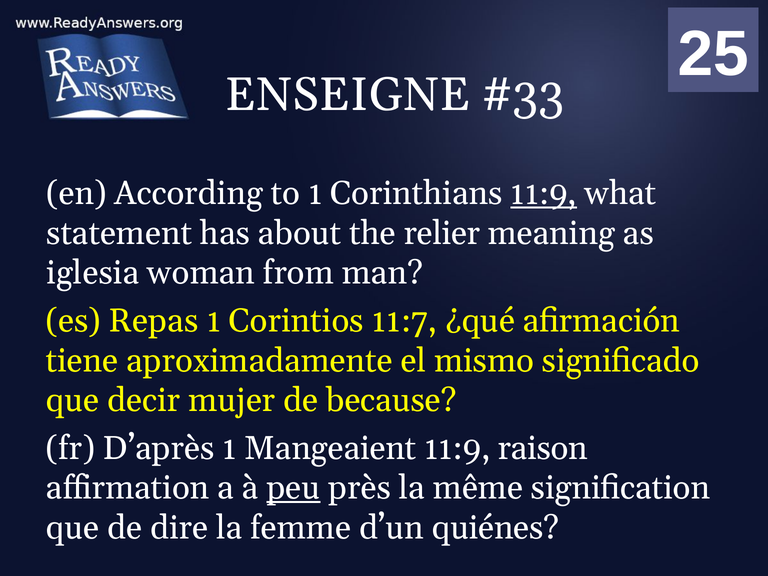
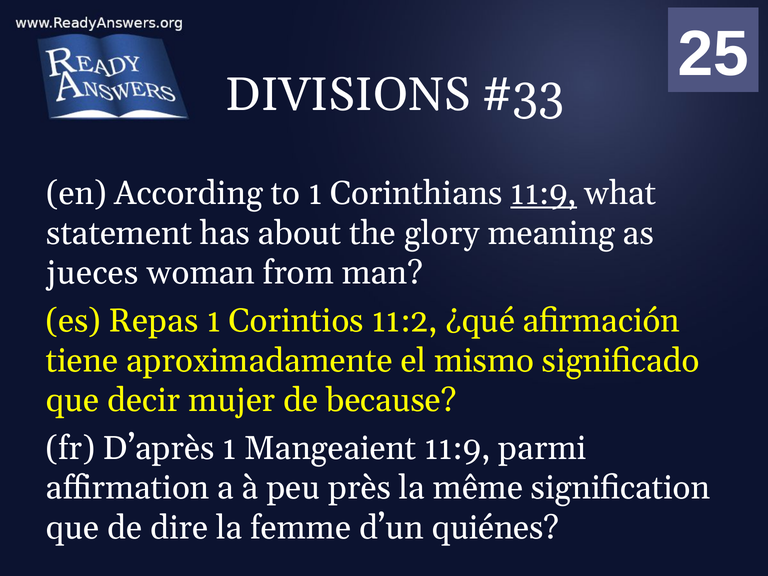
ENSEIGNE: ENSEIGNE -> DIVISIONS (348, 95)
relier: relier -> glory (442, 233)
iglesia: iglesia -> jueces (93, 273)
11:7: 11:7 -> 11:2 (405, 321)
raison: raison -> parmi (542, 448)
peu underline: present -> none (293, 488)
